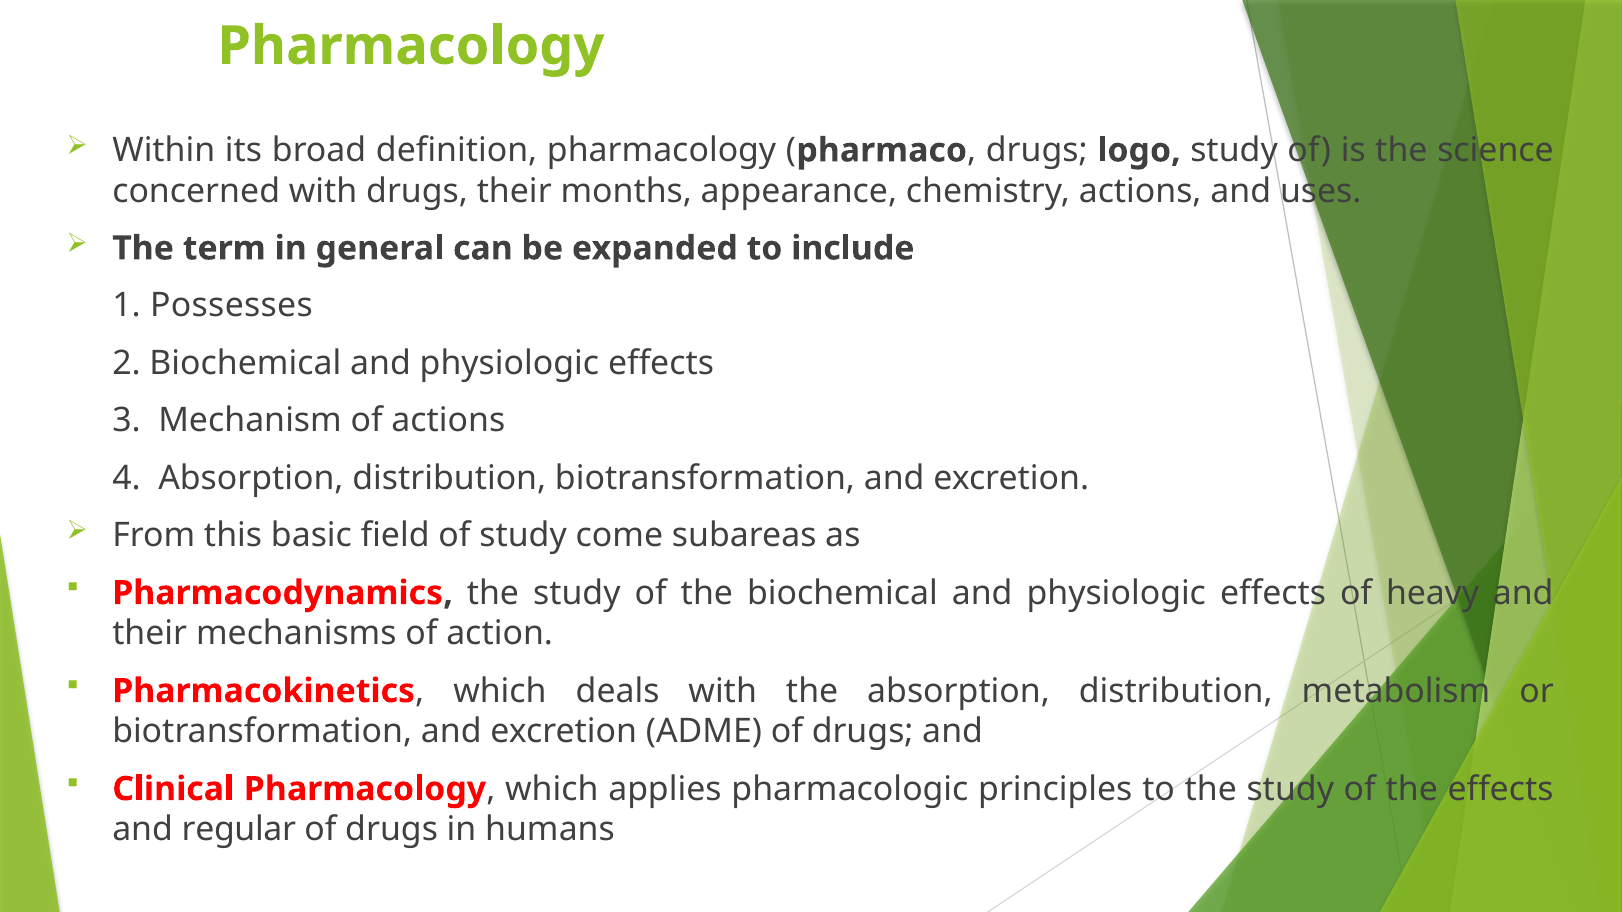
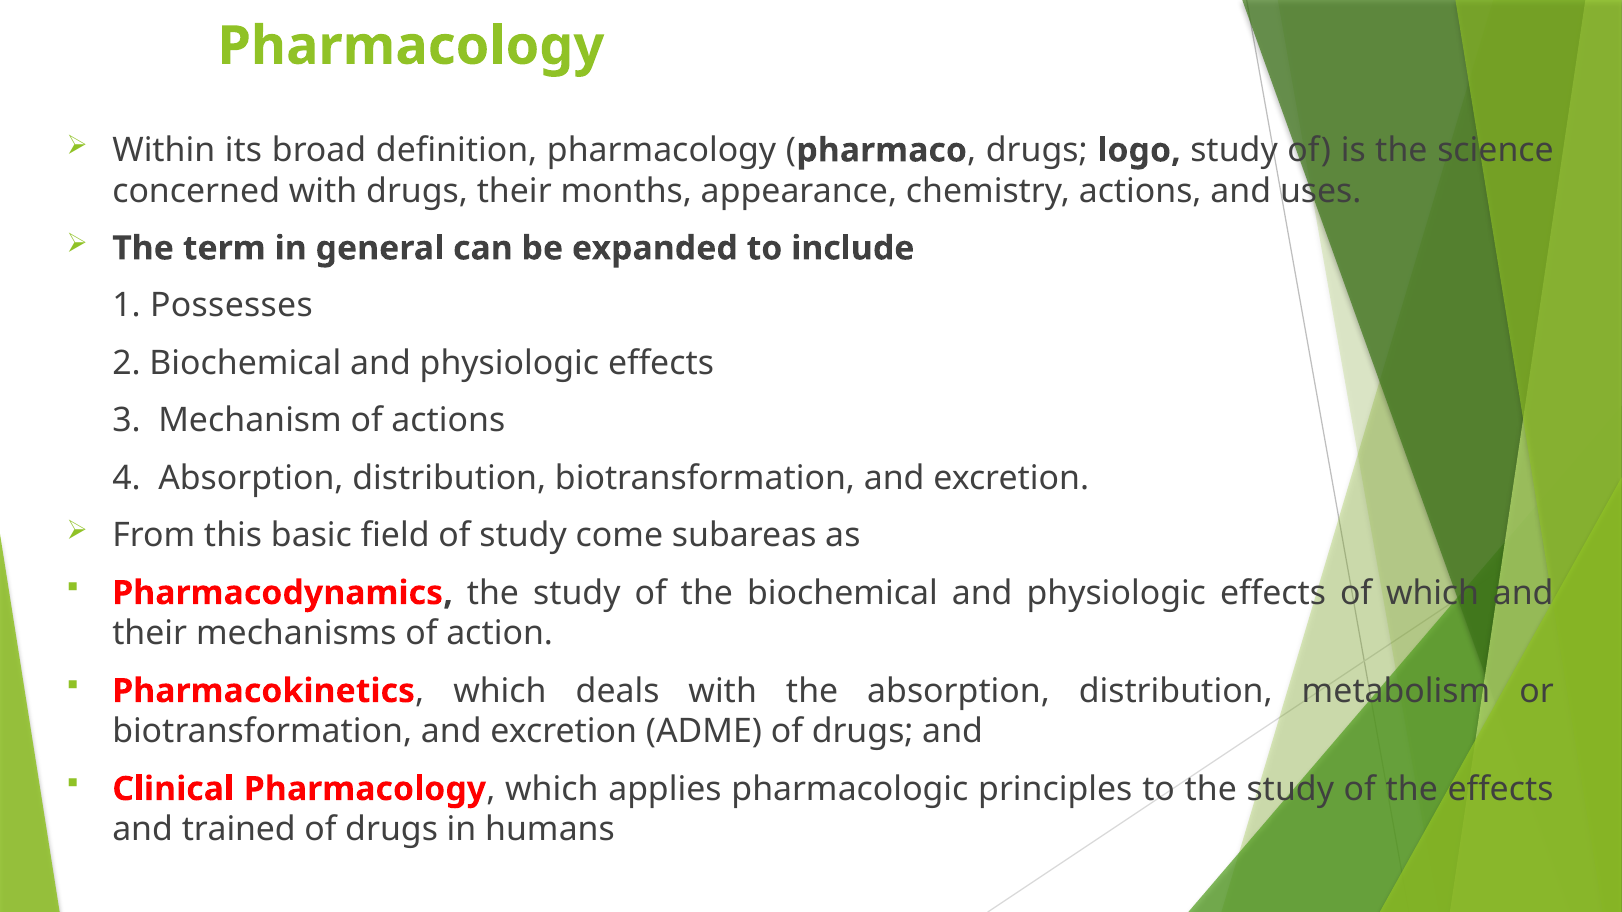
of heavy: heavy -> which (1433, 593)
regular: regular -> trained (239, 830)
